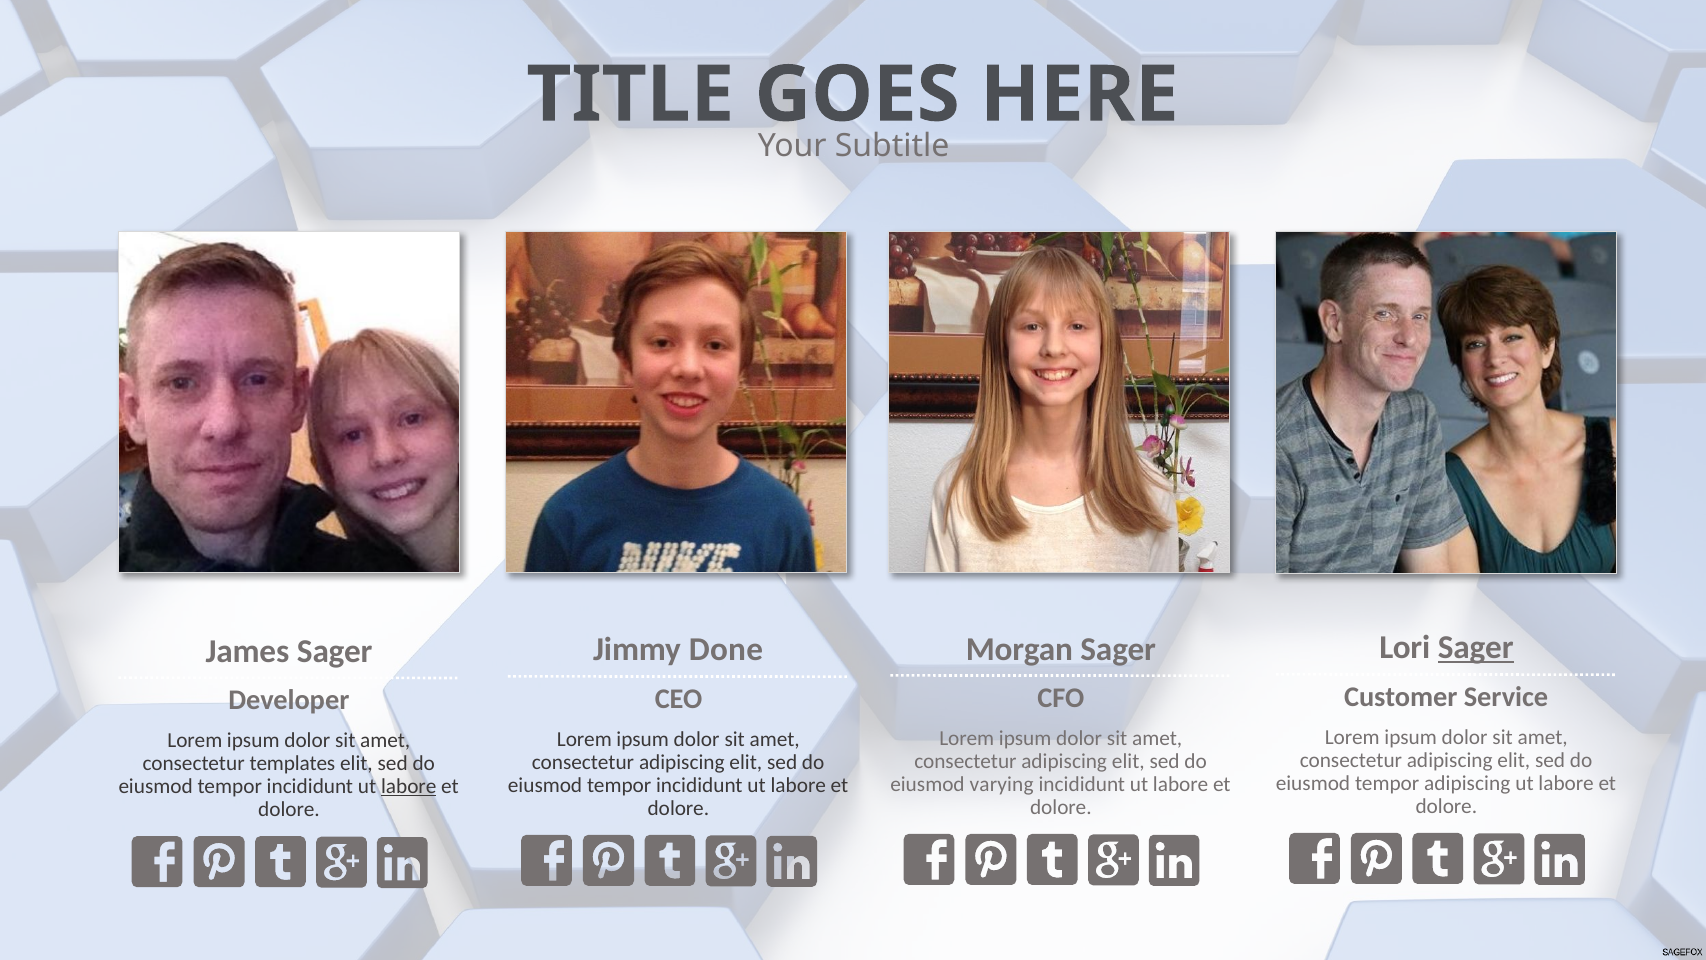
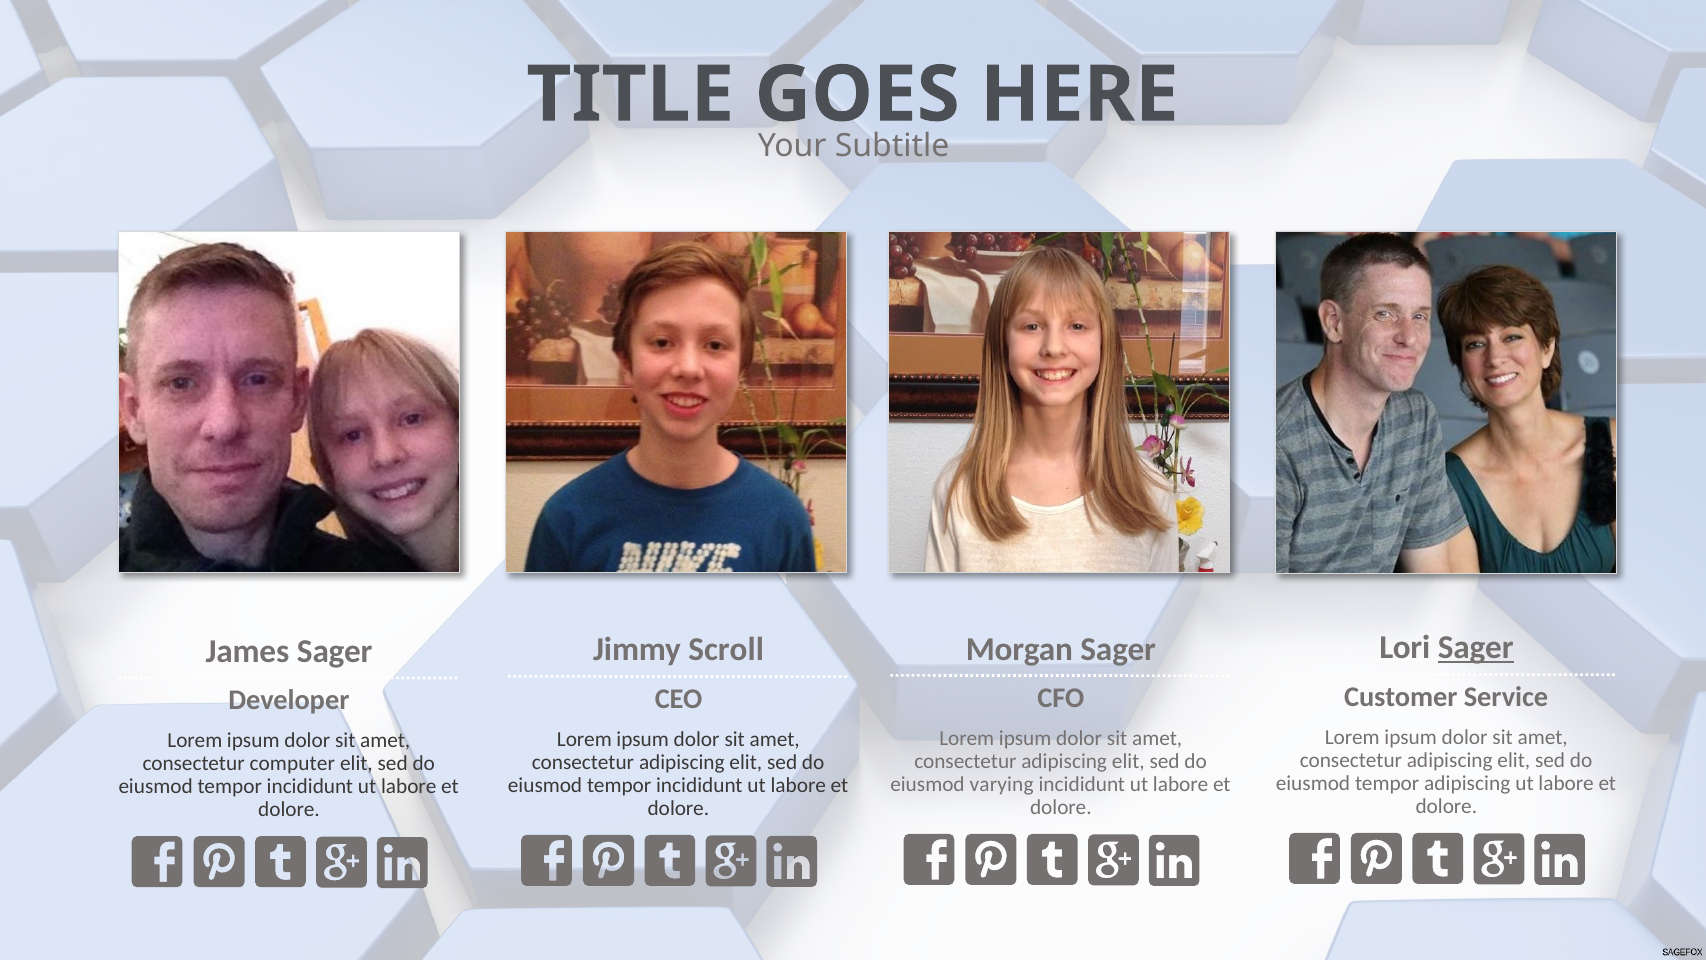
Done: Done -> Scroll (726, 650)
templates: templates -> computer (292, 763)
labore underline: present -> none (409, 786)
